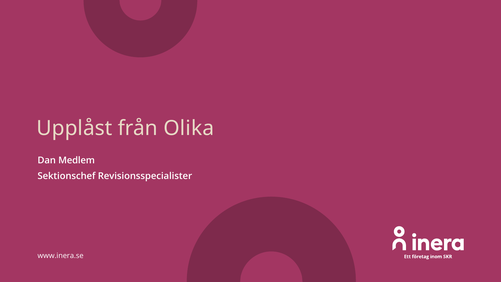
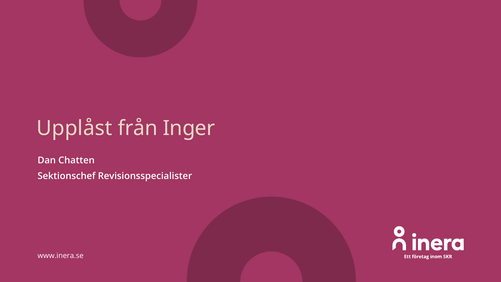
Olika: Olika -> Inger (189, 128)
Medlem: Medlem -> Chatten (76, 160)
